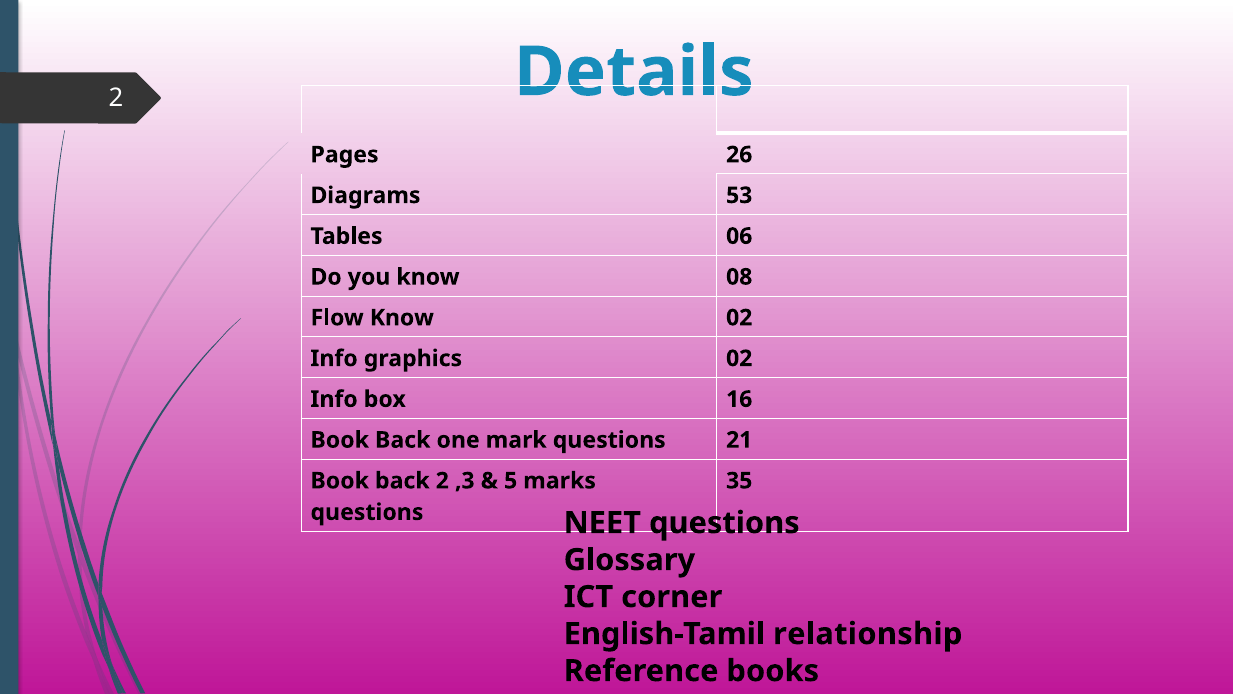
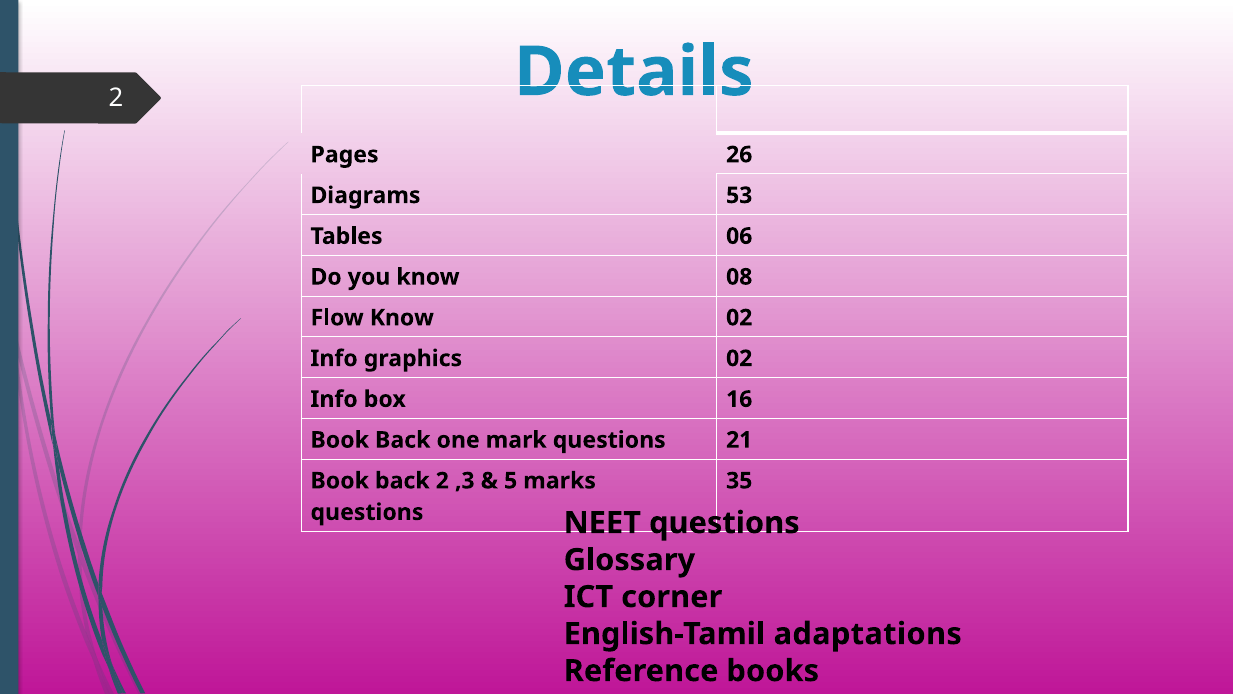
relationship: relationship -> adaptations (868, 634)
